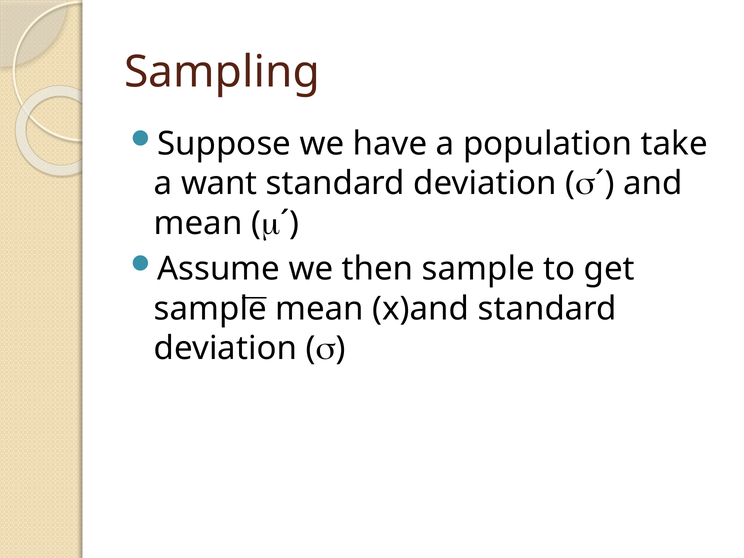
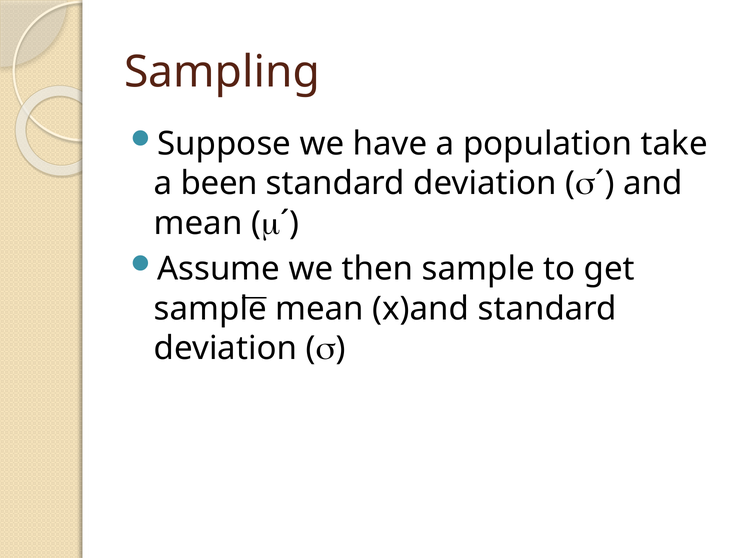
want: want -> been (219, 183)
